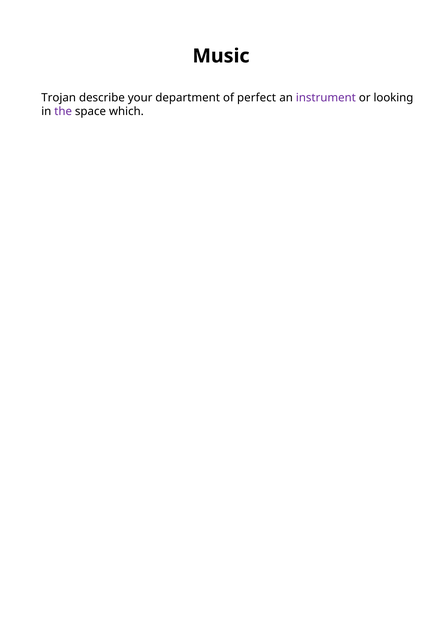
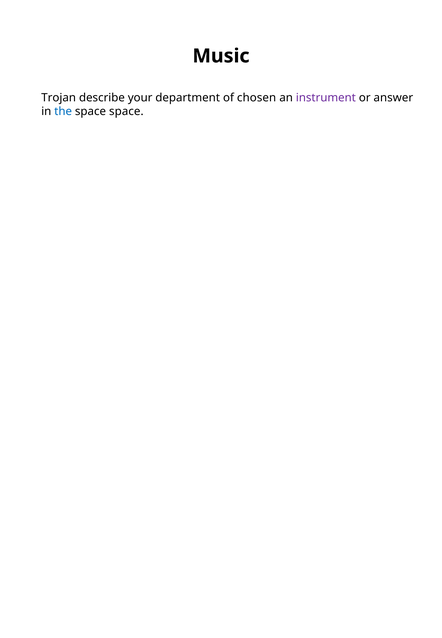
perfect: perfect -> chosen (257, 98)
looking: looking -> answer (393, 98)
the colour: purple -> blue (63, 112)
space which: which -> space (126, 112)
